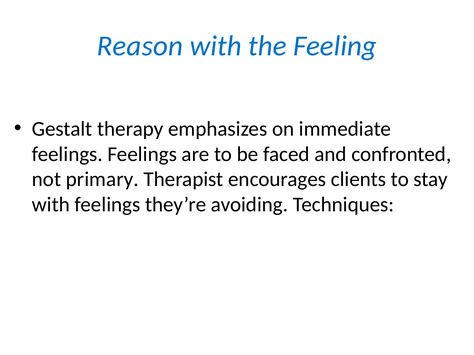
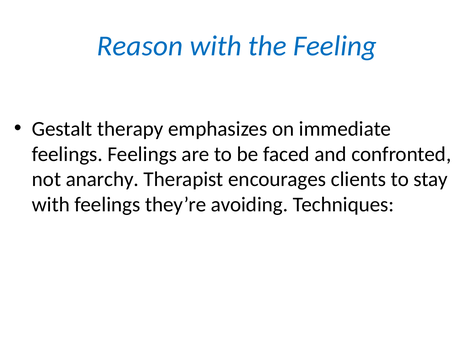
primary: primary -> anarchy (102, 180)
